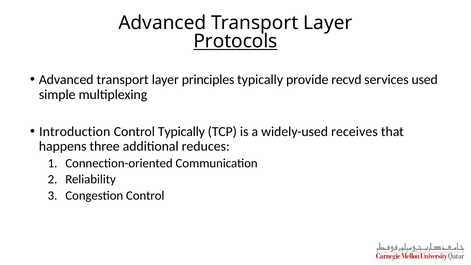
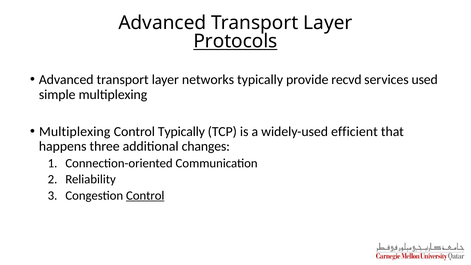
principles: principles -> networks (208, 80)
Introduction: Introduction -> Multiplexing (75, 132)
receives: receives -> efficient (354, 132)
reduces: reduces -> changes (206, 146)
Control underline: none -> present (145, 196)
